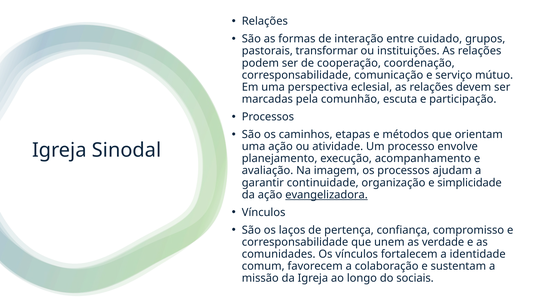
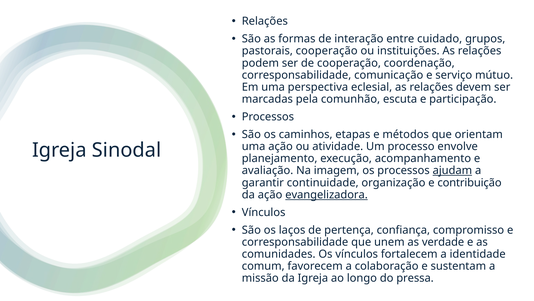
pastorais transformar: transformar -> cooperação (327, 51)
ajudam underline: none -> present (452, 170)
simplicidade: simplicidade -> contribuição (470, 182)
sociais: sociais -> pressa (415, 278)
